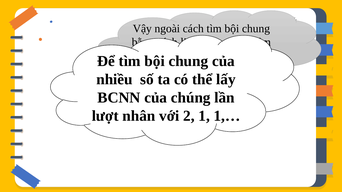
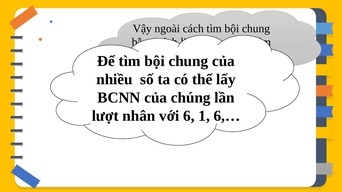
2: 2 -> 6 (189, 116)
1,…: 1,… -> 6,… (227, 116)
